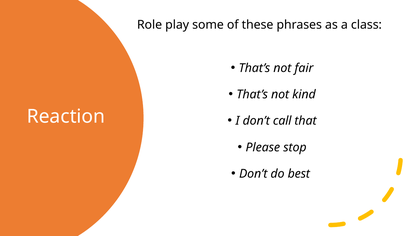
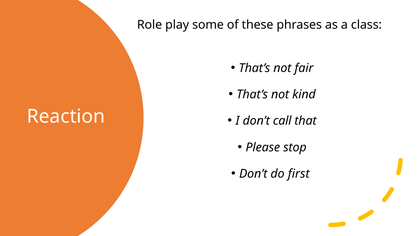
best: best -> first (299, 174)
